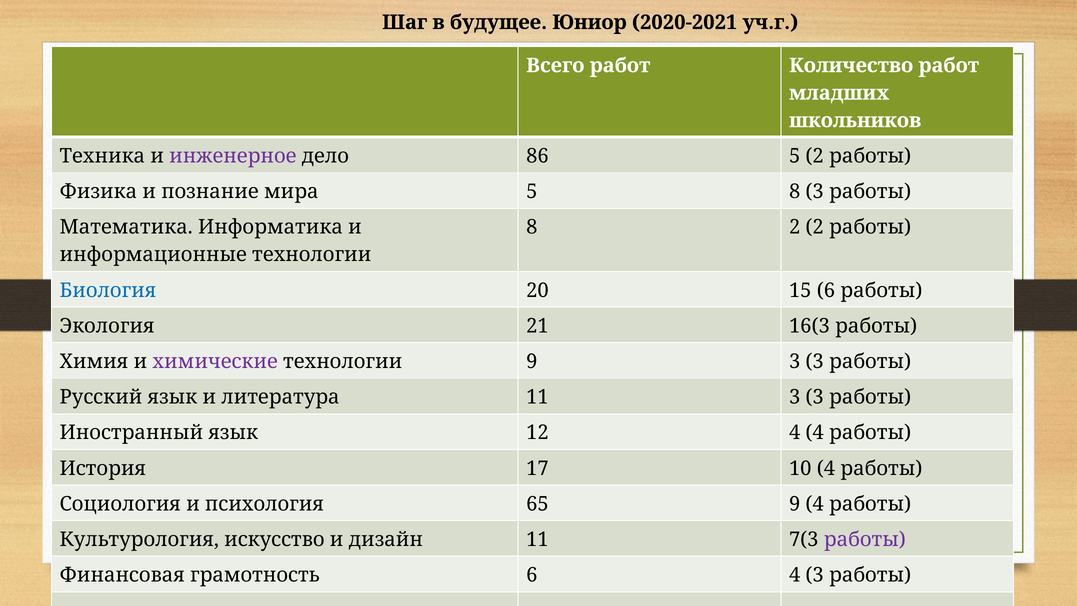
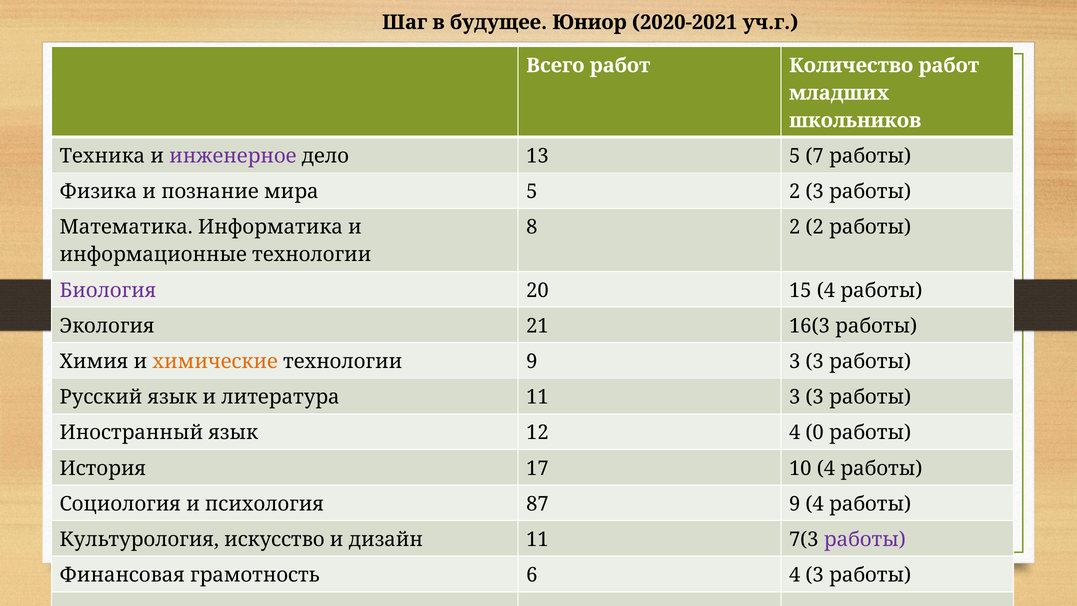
86: 86 -> 13 (537, 156)
5 2: 2 -> 7 (815, 156)
5 8: 8 -> 2 (795, 192)
Биология colour: blue -> purple (108, 290)
15 6: 6 -> 4 (826, 290)
химические colour: purple -> orange (215, 361)
4 4: 4 -> 0 (815, 433)
65: 65 -> 87 (537, 504)
